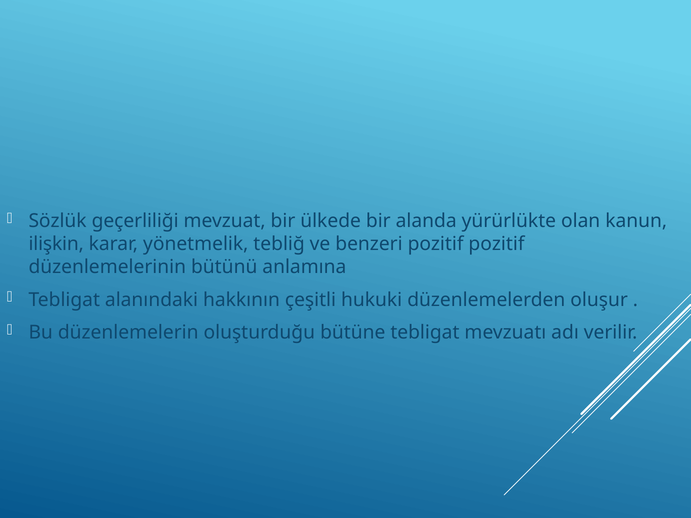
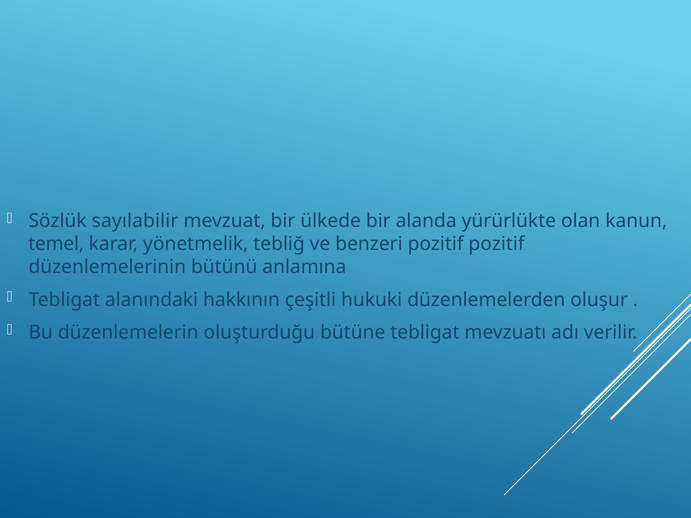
geçerliliği: geçerliliği -> sayılabilir (135, 221)
ilişkin: ilişkin -> temel (56, 244)
